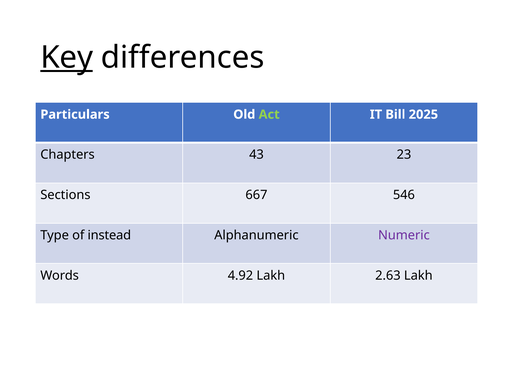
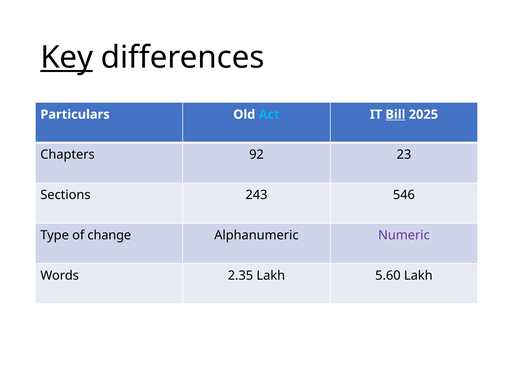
Act colour: light green -> light blue (269, 114)
Bill underline: none -> present (395, 114)
43: 43 -> 92 (256, 155)
667: 667 -> 243 (256, 195)
instead: instead -> change (109, 235)
4.92: 4.92 -> 2.35 (240, 275)
2.63: 2.63 -> 5.60 (388, 275)
